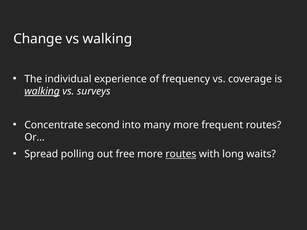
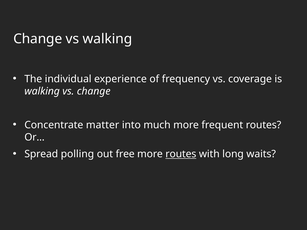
walking underline: present -> none (42, 91)
vs surveys: surveys -> change (94, 91)
second: second -> matter (103, 125)
many: many -> much (157, 125)
